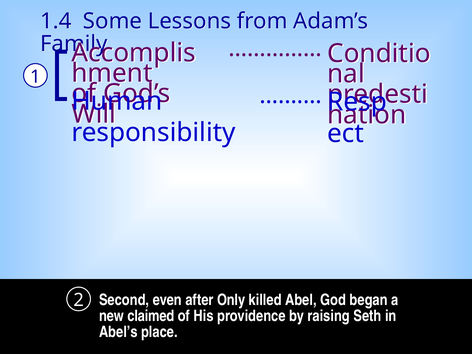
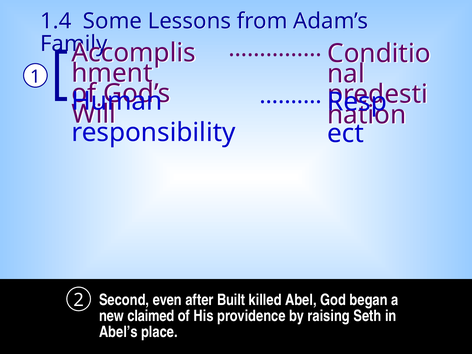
Only: Only -> Built (231, 300)
